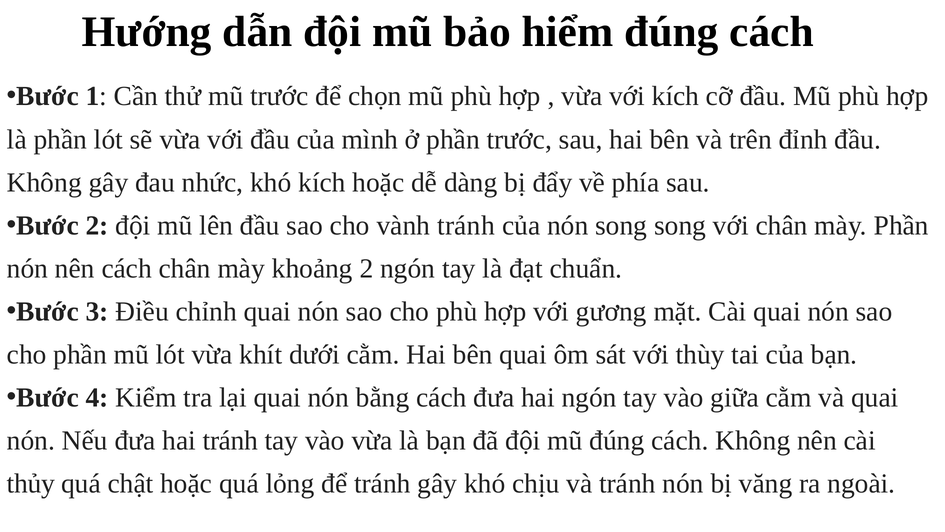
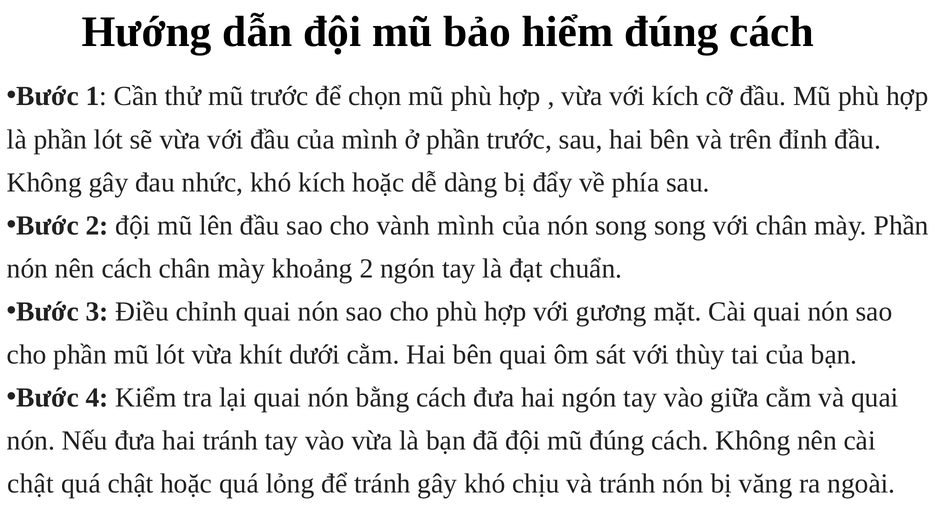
vành tránh: tránh -> mình (466, 225)
thủy: thủy -> chật (30, 483)
